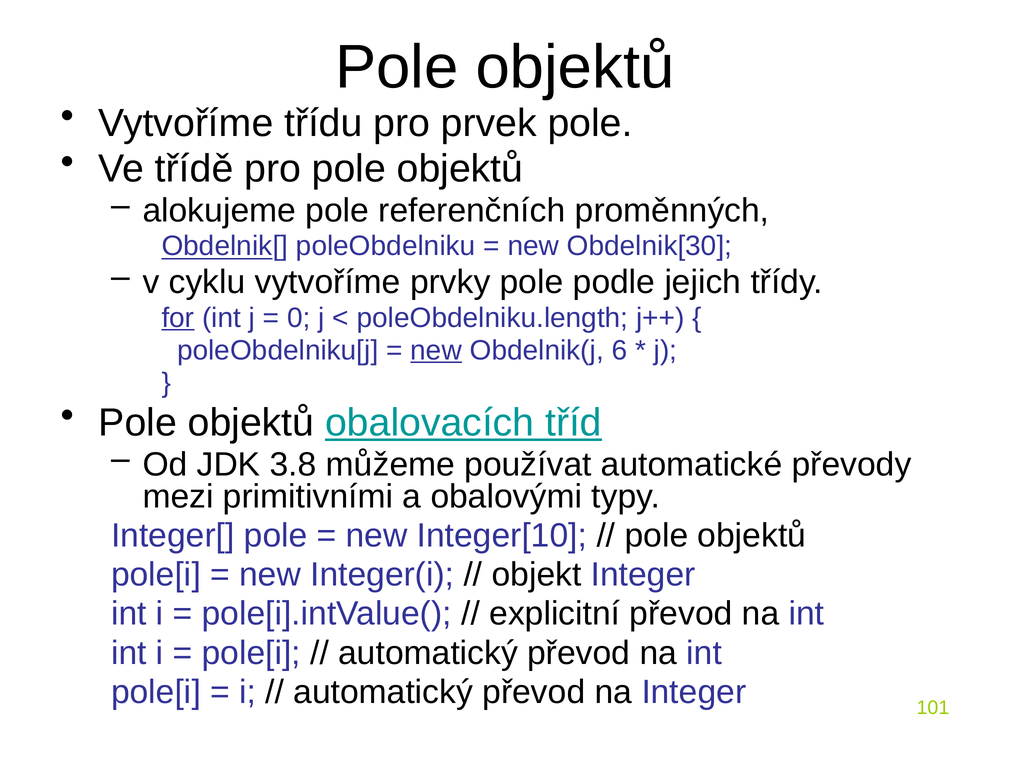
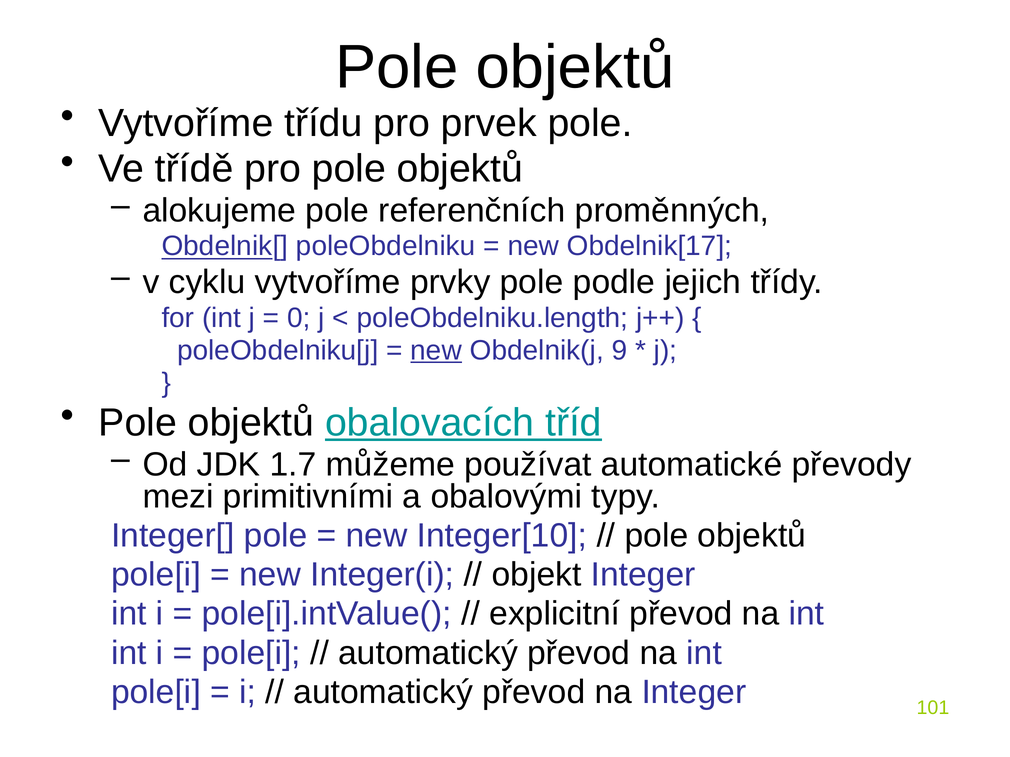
Obdelnik[30: Obdelnik[30 -> Obdelnik[17 (649, 246)
for underline: present -> none (178, 318)
6: 6 -> 9 (620, 351)
3.8: 3.8 -> 1.7 (293, 465)
